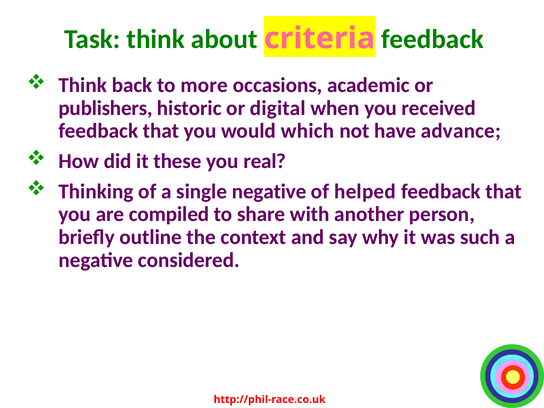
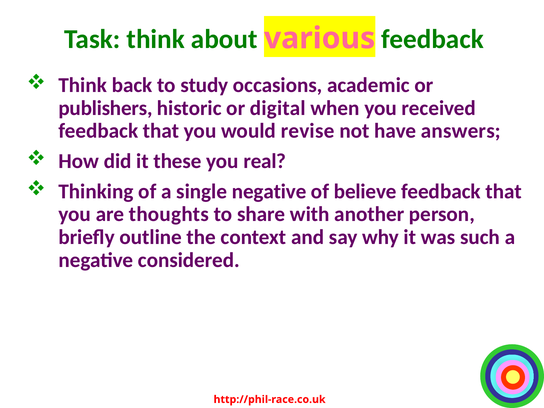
criteria: criteria -> various (320, 38)
more: more -> study (204, 85)
which: which -> revise (308, 131)
advance: advance -> answers (461, 131)
helped: helped -> believe (365, 191)
compiled: compiled -> thoughts (169, 214)
